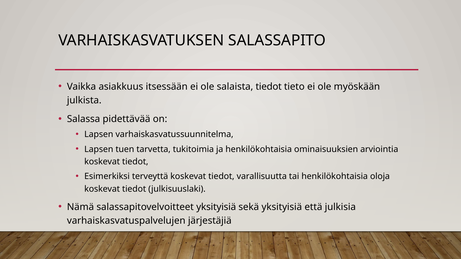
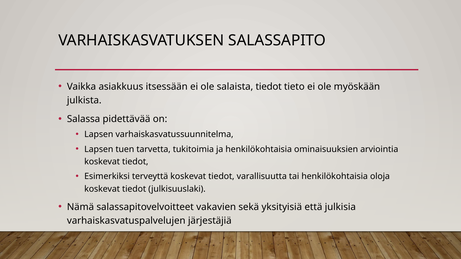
salassapitovelvoitteet yksityisiä: yksityisiä -> vakavien (216, 207)
